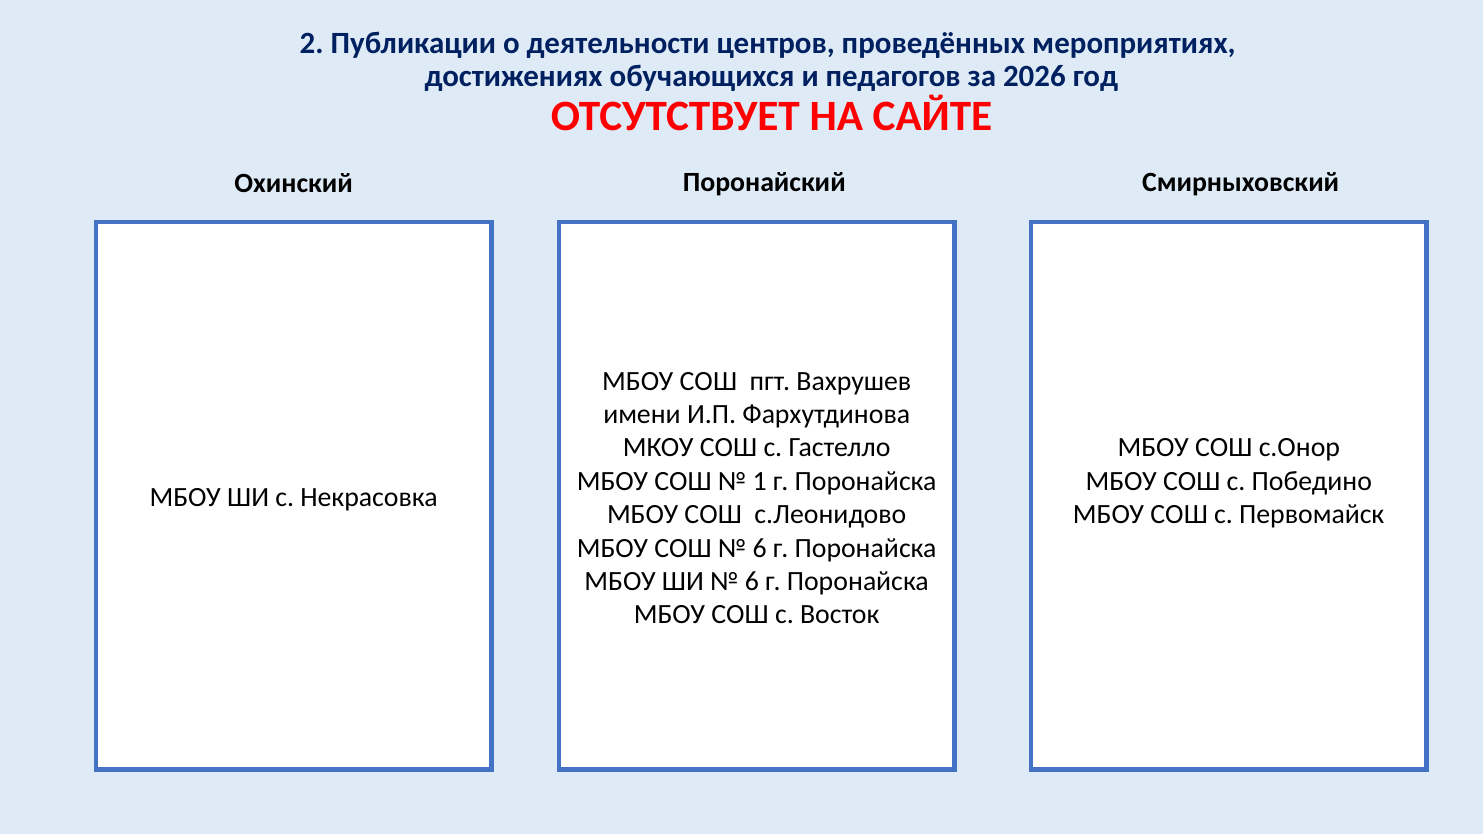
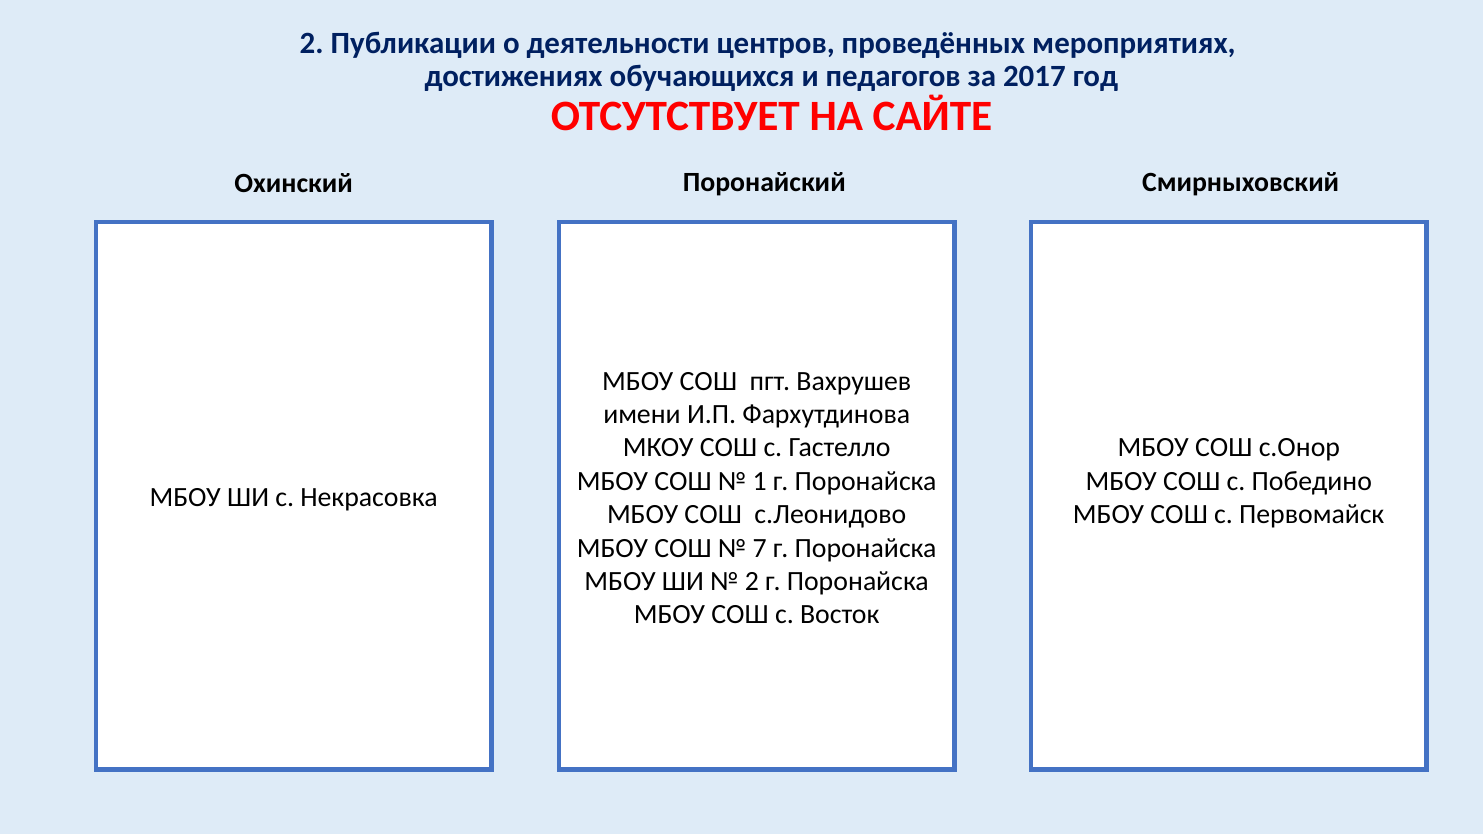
2026: 2026 -> 2017 (1034, 77)
6: 6 -> 7 (760, 548)
6: 6 -> 2 (752, 581)
